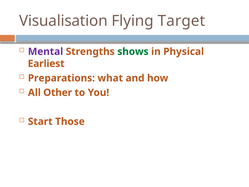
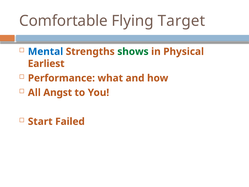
Visualisation: Visualisation -> Comfortable (63, 21)
Mental colour: purple -> blue (46, 52)
Preparations: Preparations -> Performance (61, 78)
Other: Other -> Angst (58, 92)
Those: Those -> Failed (70, 121)
